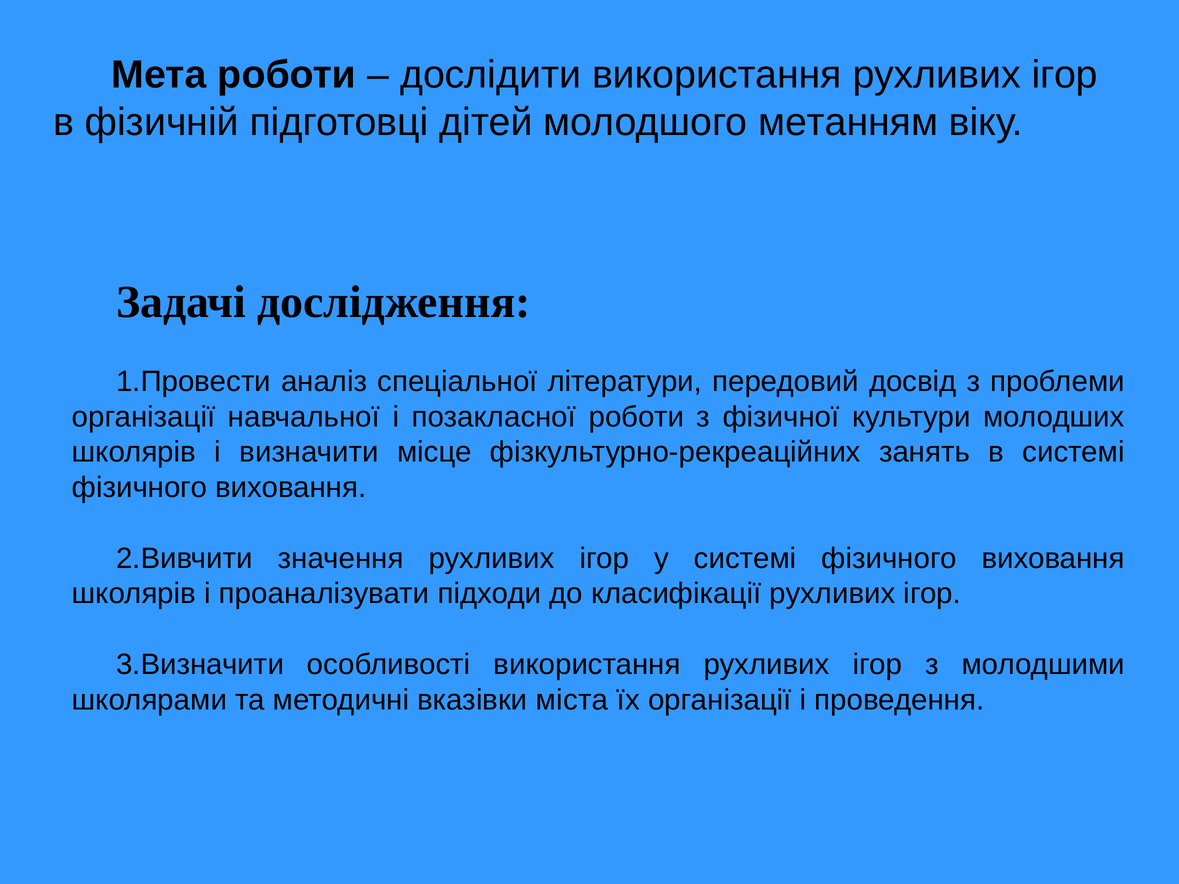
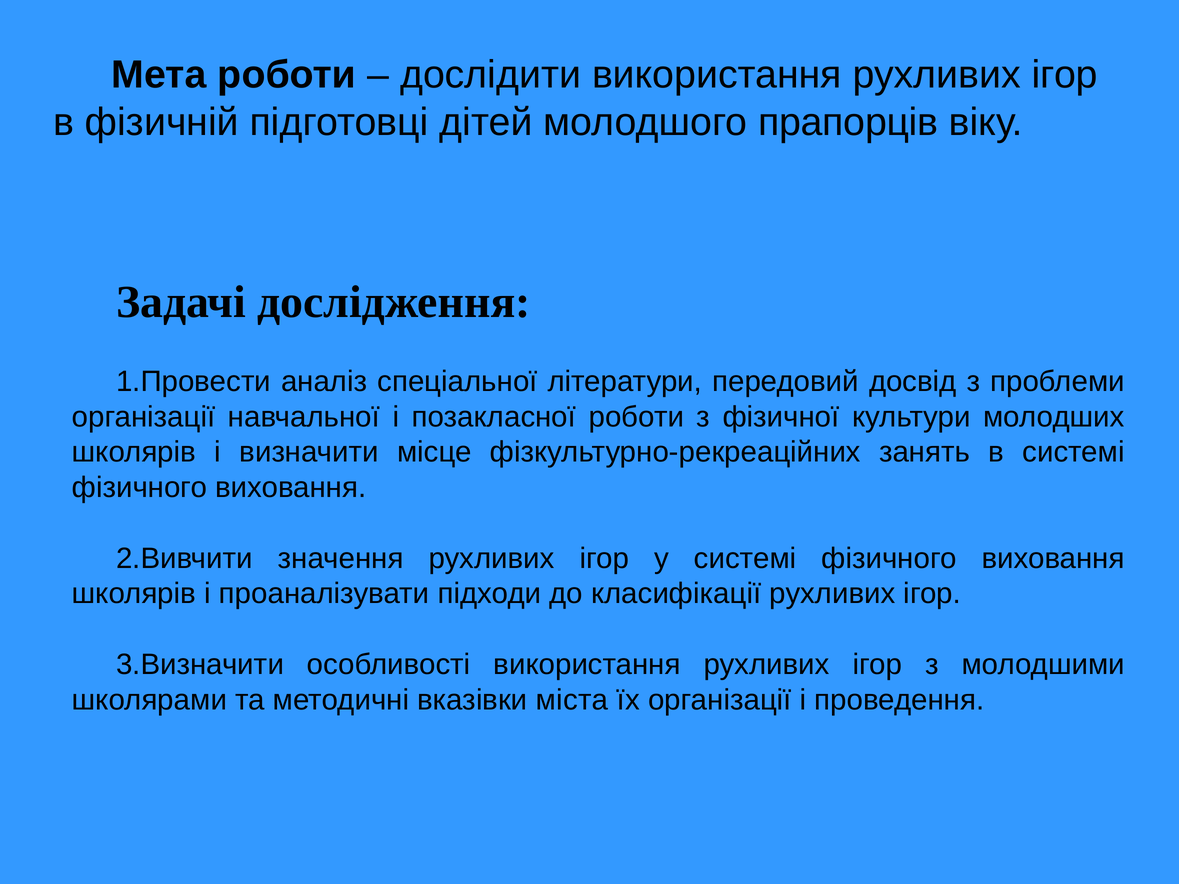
метанням: метанням -> прапорців (848, 122)
